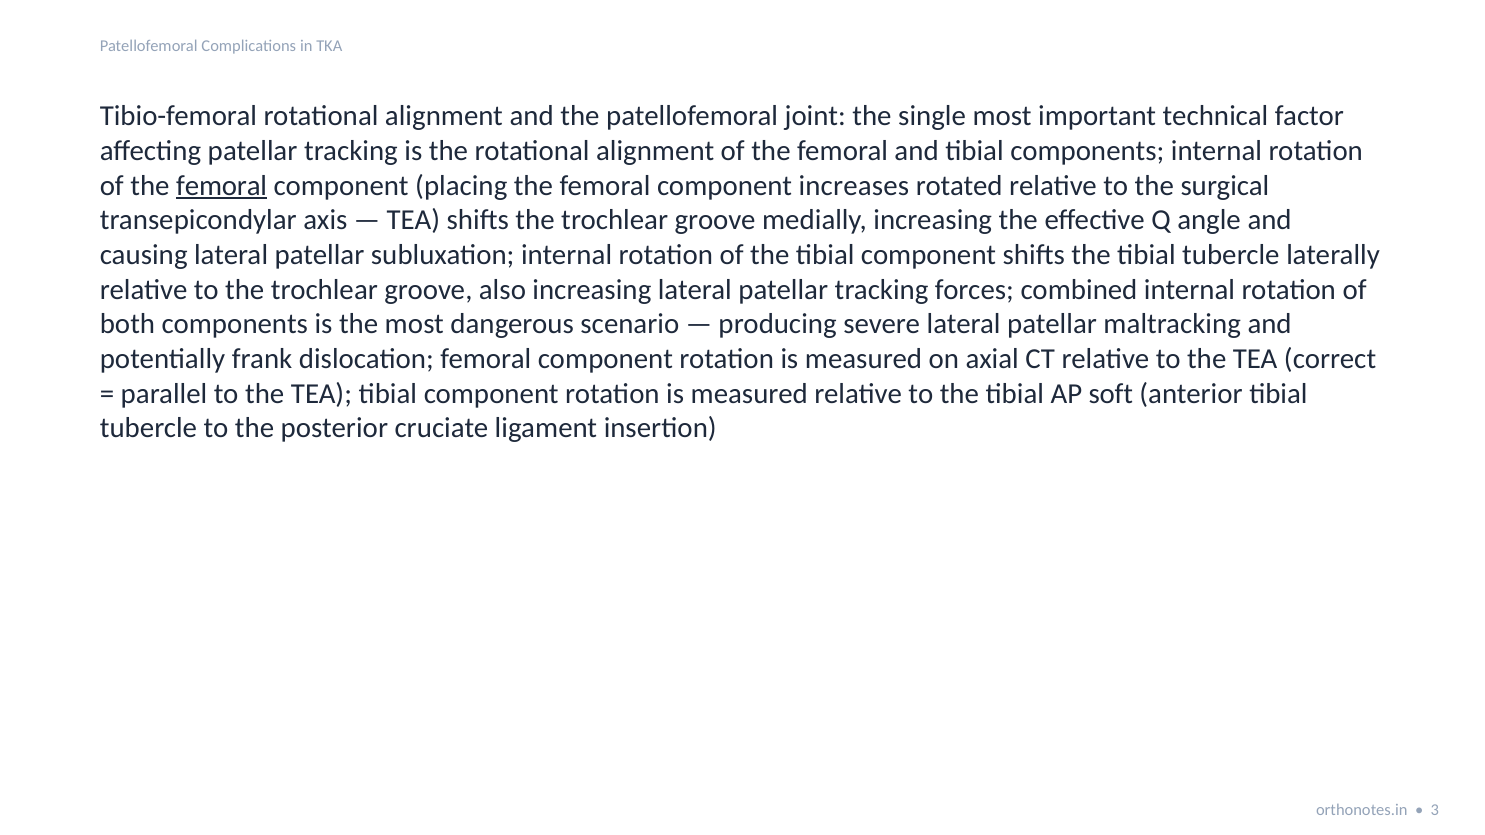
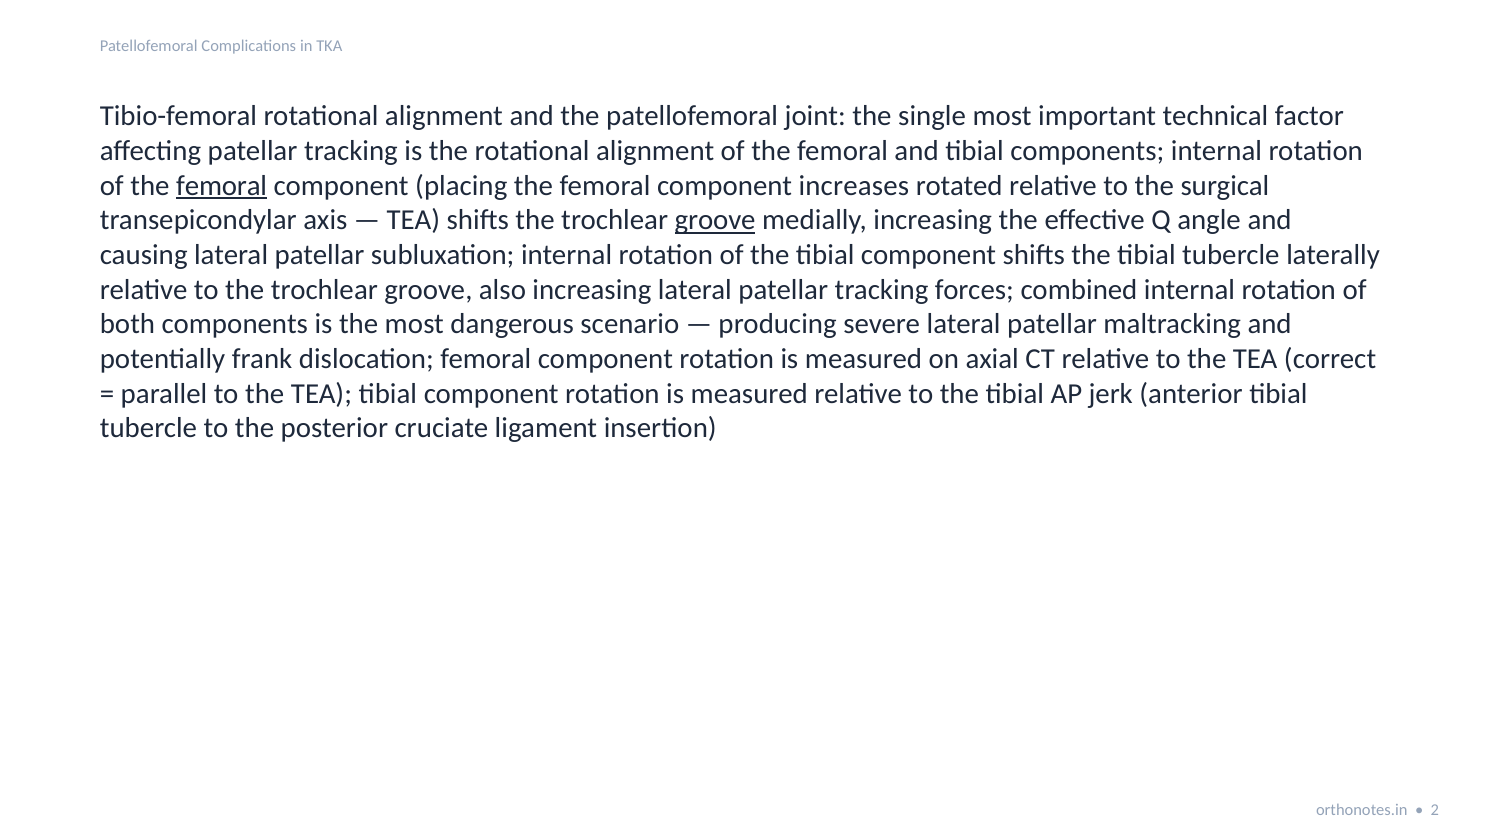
groove underline: none -> present (715, 220)
soft: soft -> jerk (1111, 394)
3: 3 -> 2 (1435, 810)
